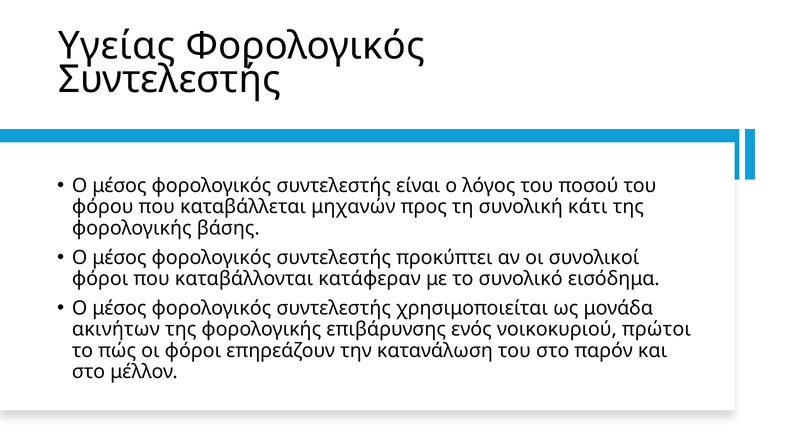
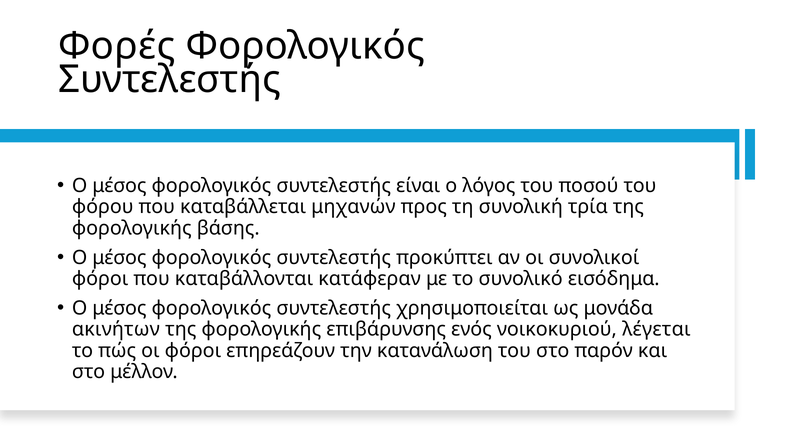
Υγείας: Υγείας -> Φορές (117, 46)
κάτι: κάτι -> τρία (588, 207)
πρώτοι: πρώτοι -> λέγεται (656, 329)
